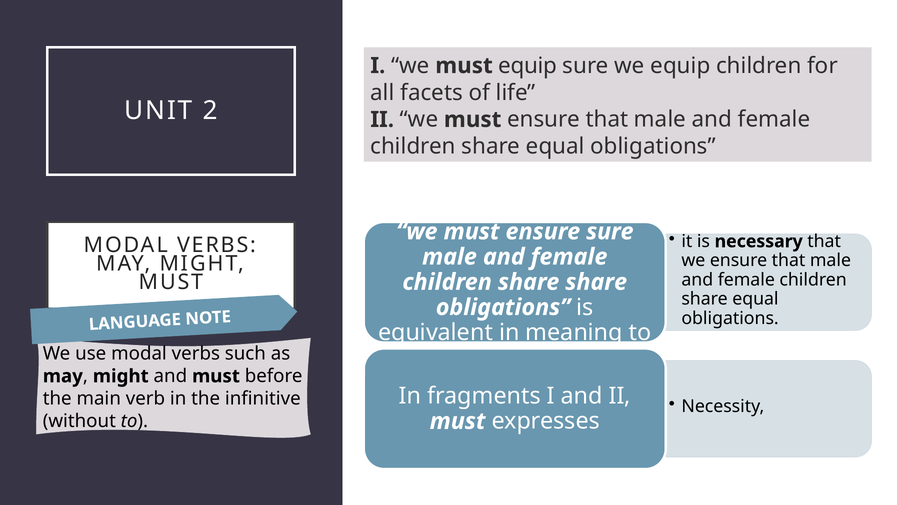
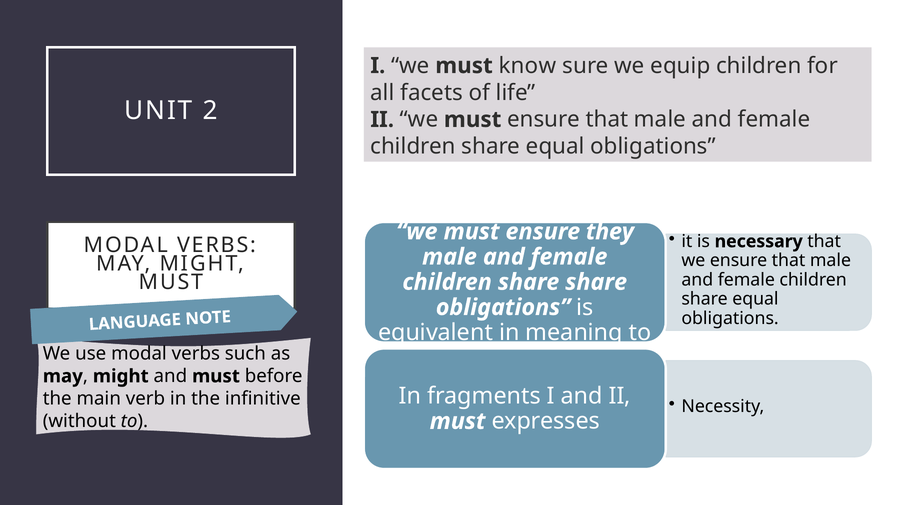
must equip: equip -> know (528, 66)
ensure sure: sure -> they (610, 231)
